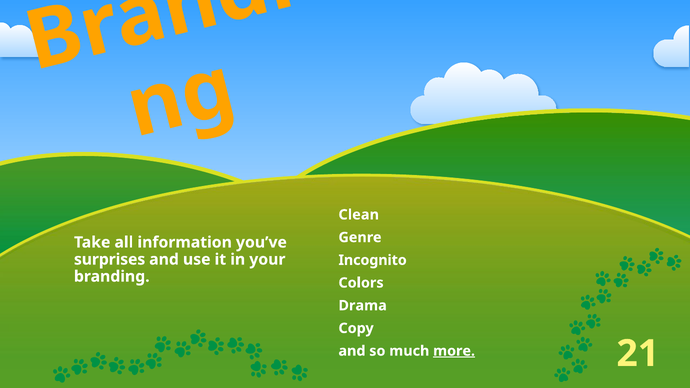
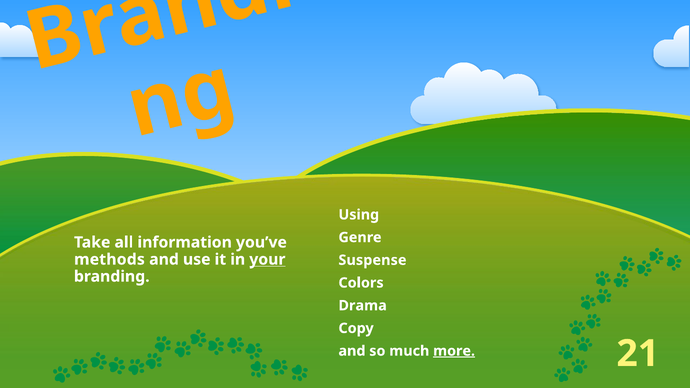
Clean: Clean -> Using (359, 215)
surprises: surprises -> methods (109, 260)
your underline: none -> present (267, 260)
Incognito: Incognito -> Suspense (372, 260)
